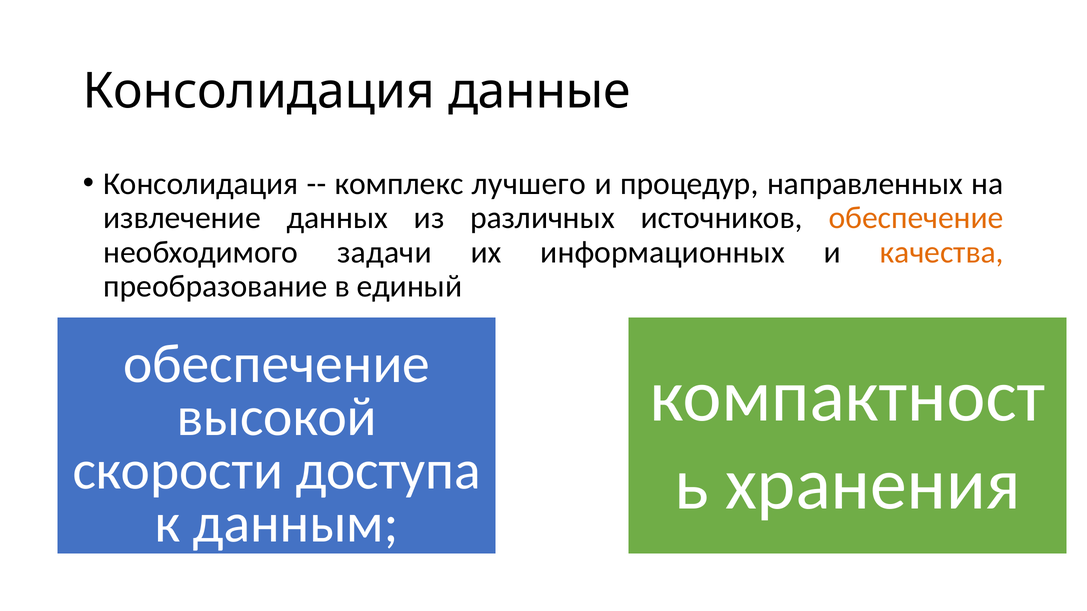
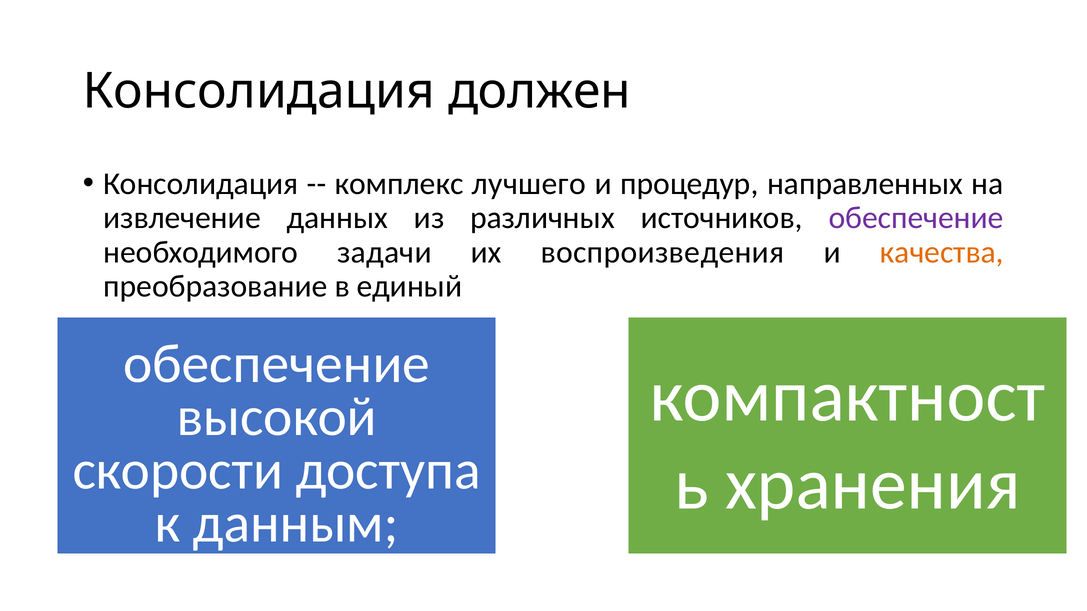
данные: данные -> должен (539, 91)
обеспечение colour: orange -> purple (916, 218)
информационных: информационных -> воспроизведения (663, 252)
